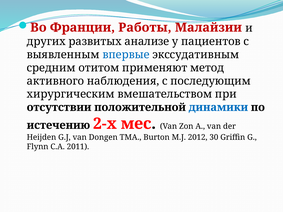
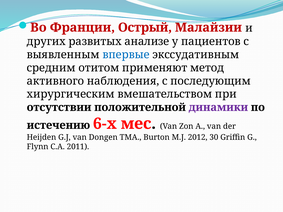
Работы: Работы -> Острый (145, 28)
динамики colour: blue -> purple (218, 107)
2-х: 2-х -> 6-х (105, 124)
